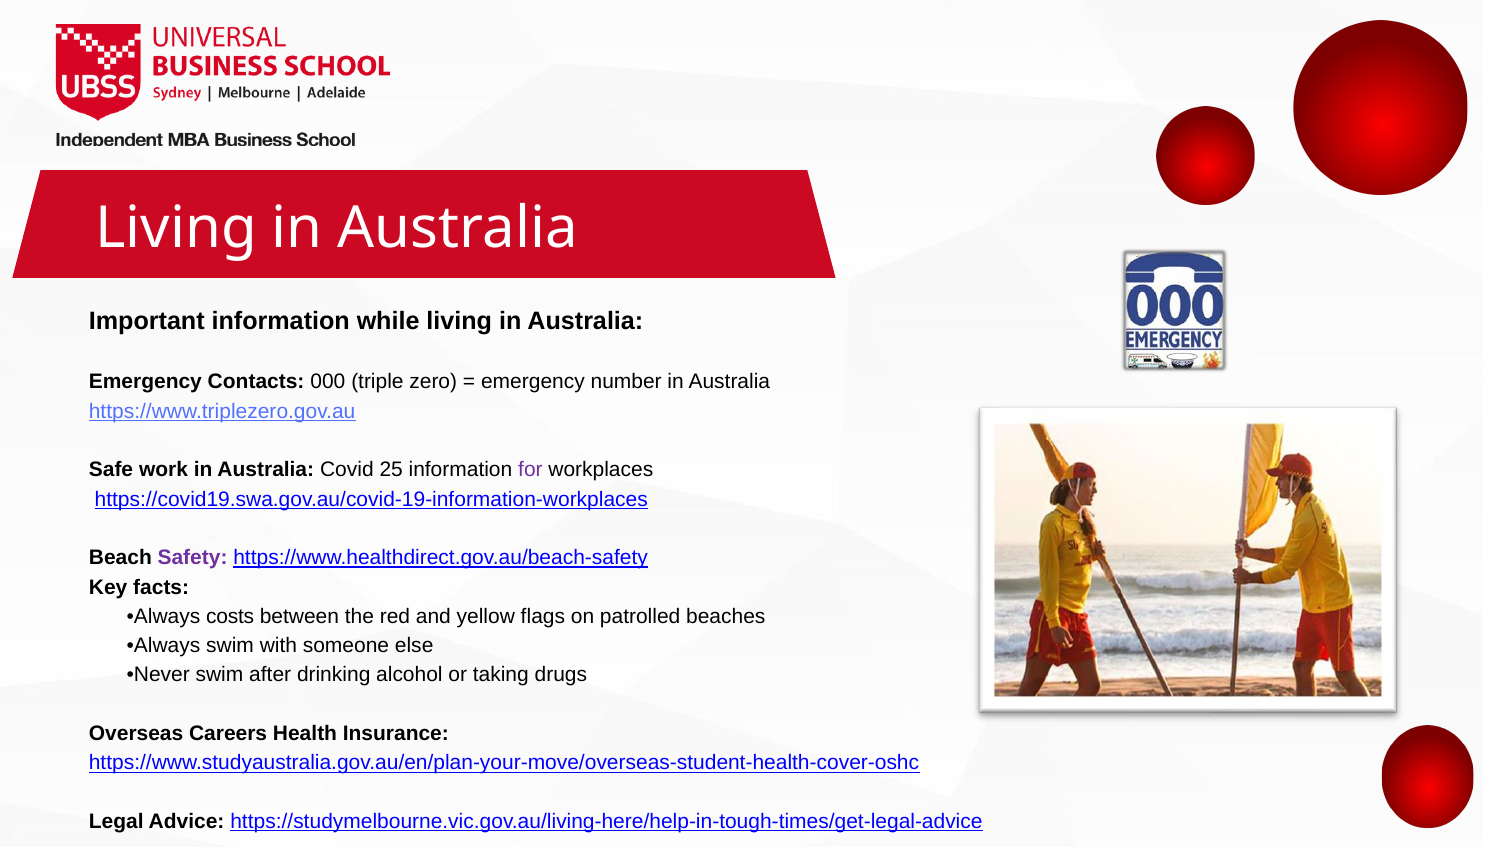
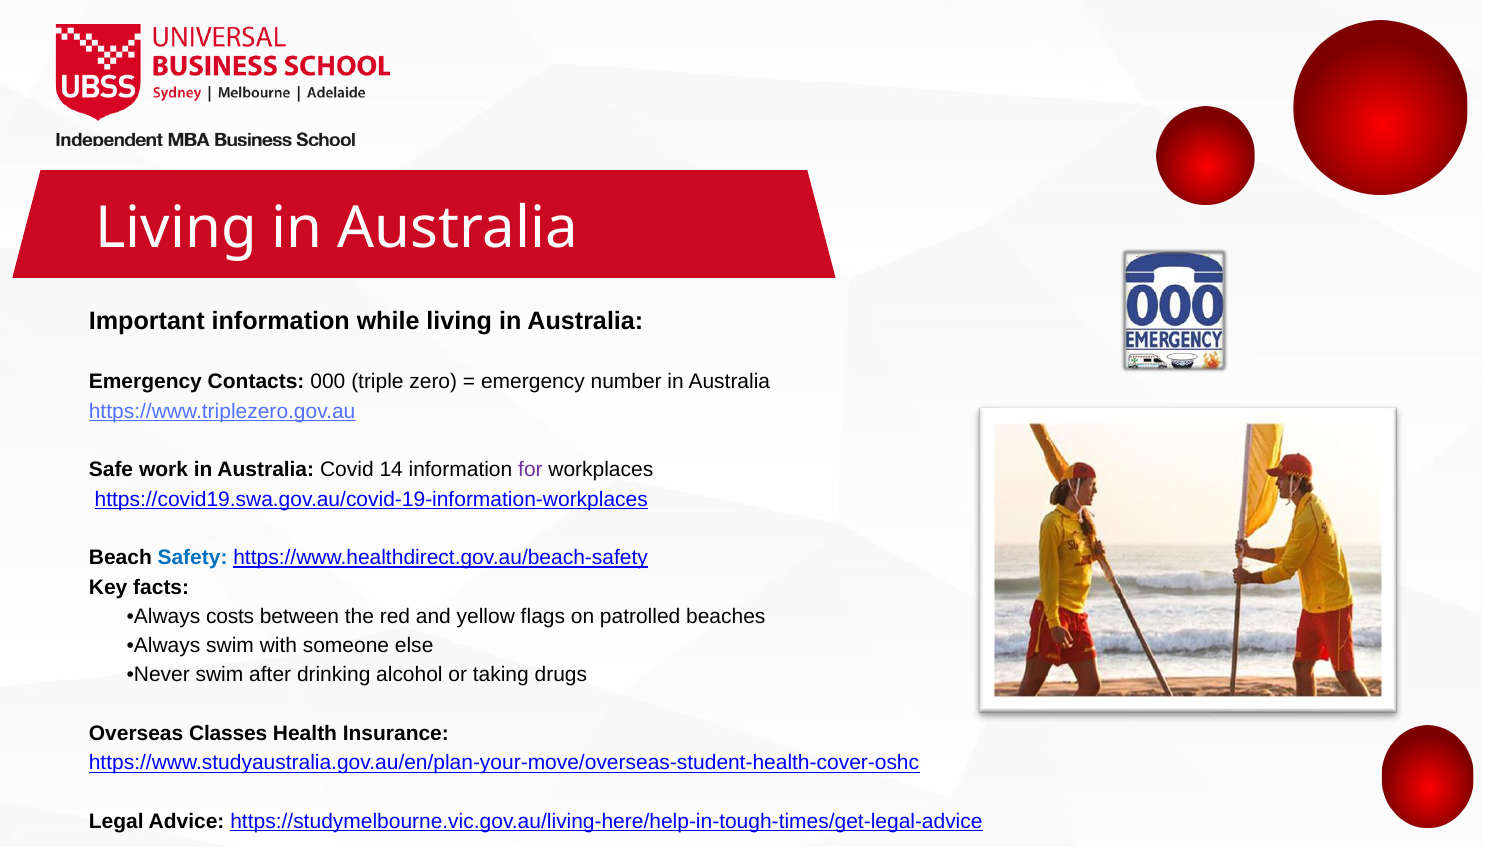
25: 25 -> 14 (391, 470)
Safety colour: purple -> blue (193, 558)
Careers: Careers -> Classes (228, 734)
